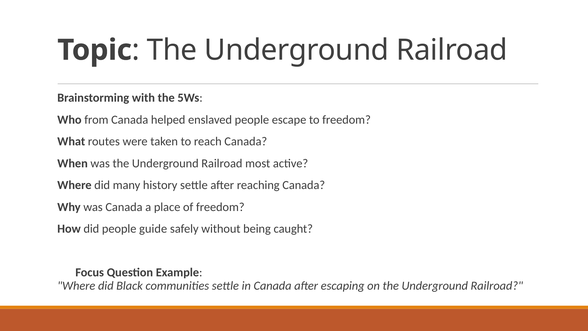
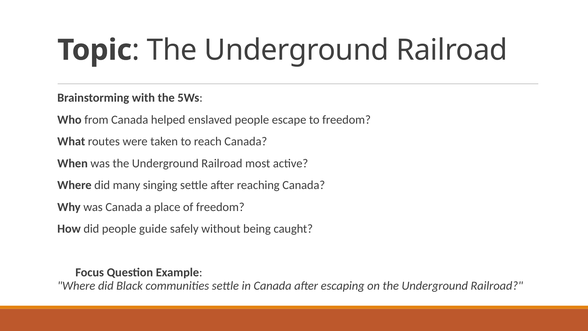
history: history -> singing (160, 185)
